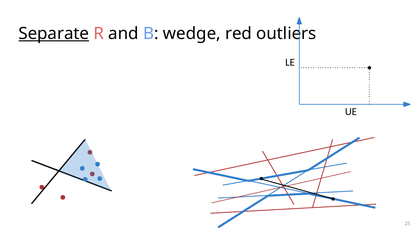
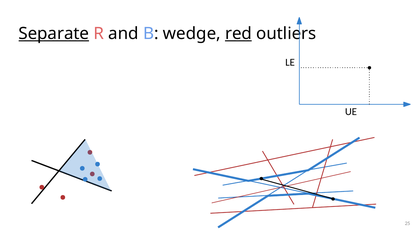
red underline: none -> present (238, 34)
